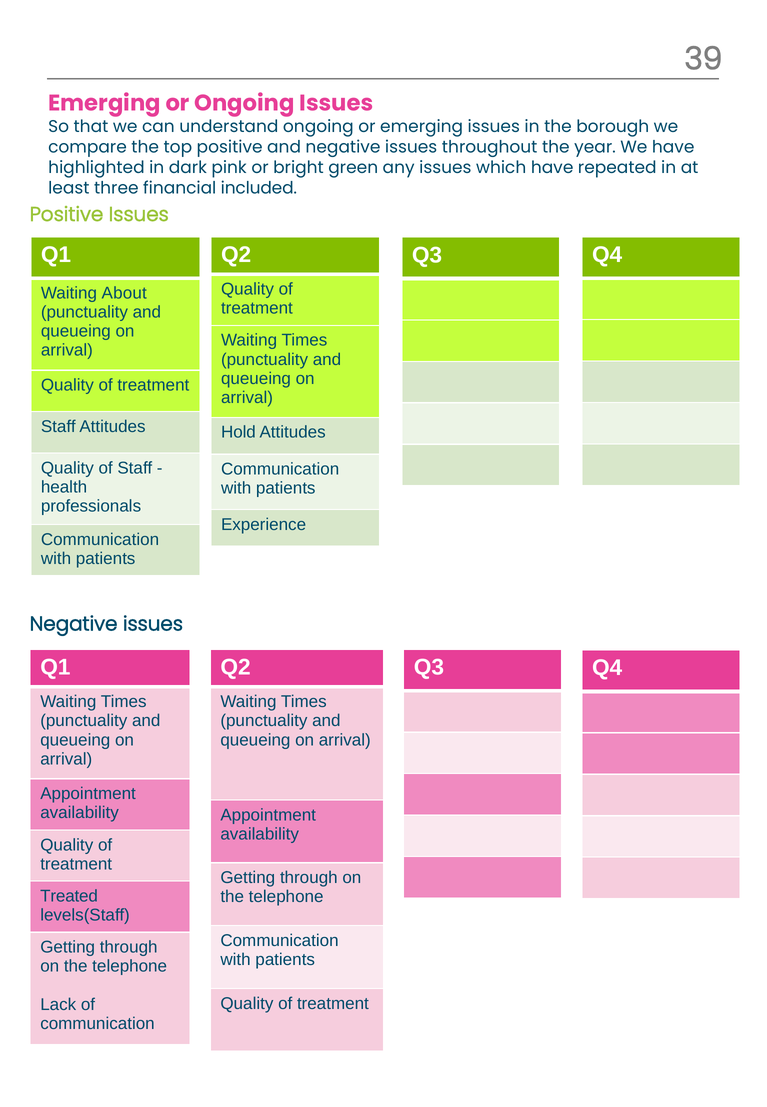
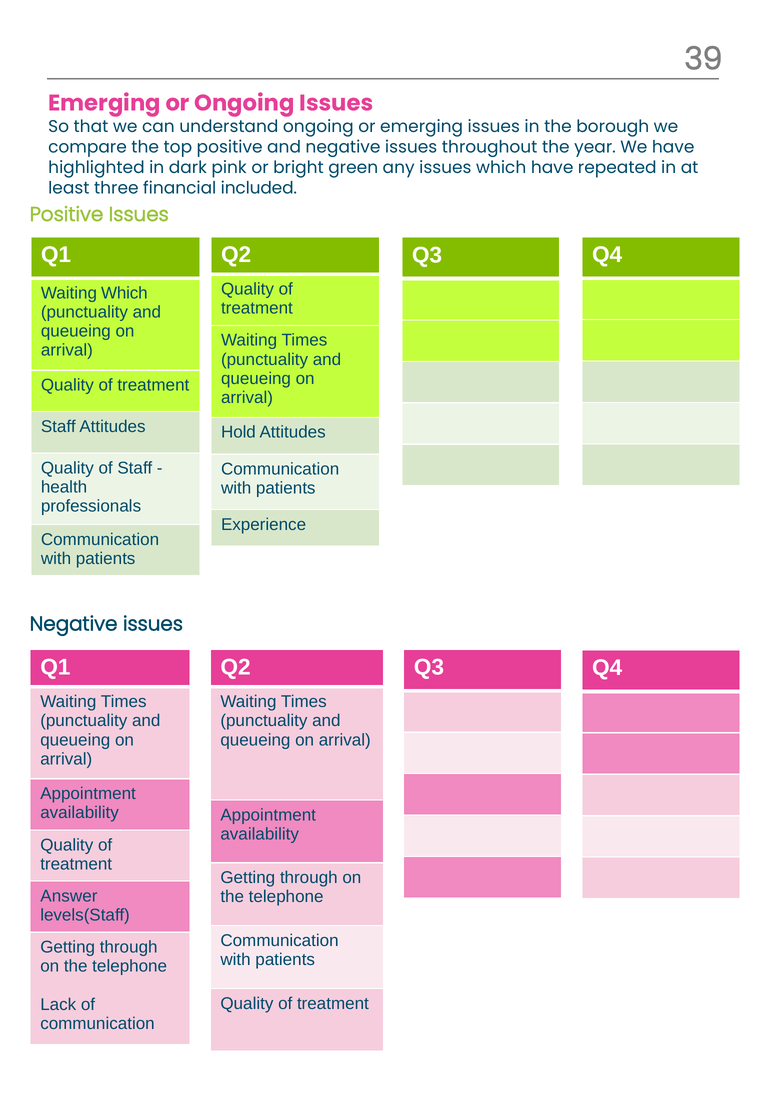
Waiting About: About -> Which (124, 293)
Treated: Treated -> Answer (69, 897)
